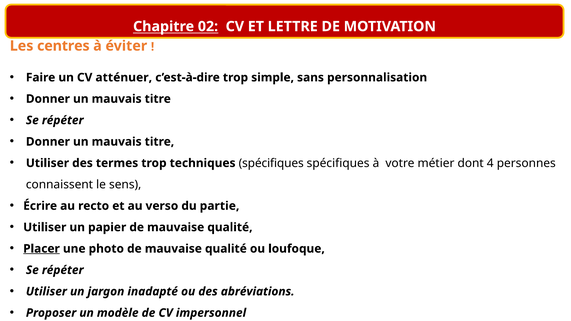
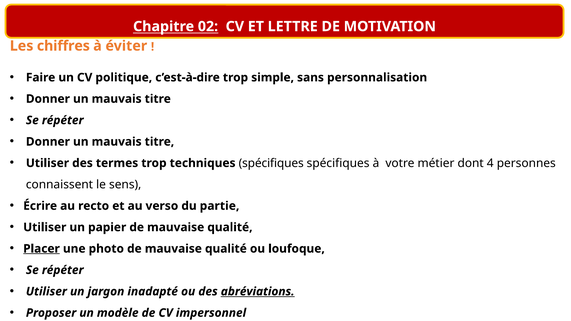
centres: centres -> chiffres (63, 46)
atténuer: atténuer -> politique (124, 78)
abréviations underline: none -> present (258, 292)
